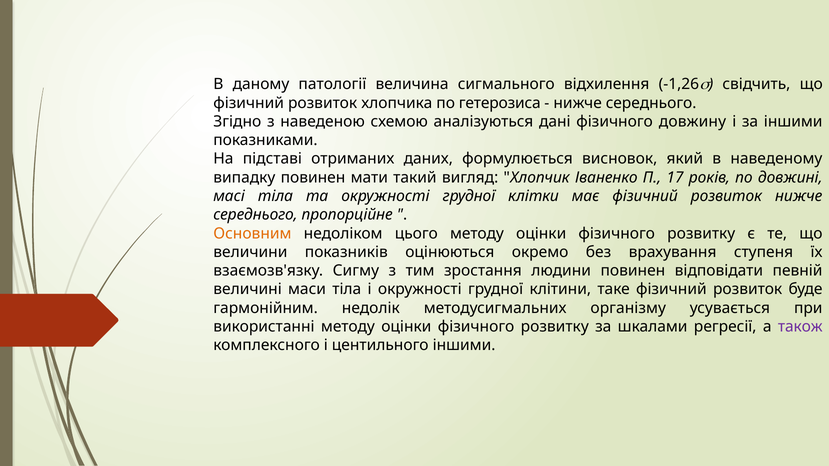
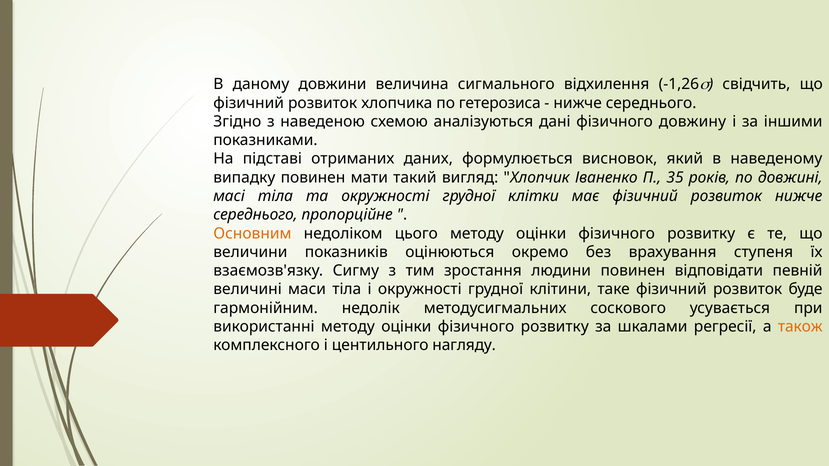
патології: патології -> довжини (332, 84)
17: 17 -> 35 (675, 178)
організму: організму -> соскового (628, 308)
також colour: purple -> orange (800, 327)
центильного іншими: іншими -> нагляду (464, 345)
